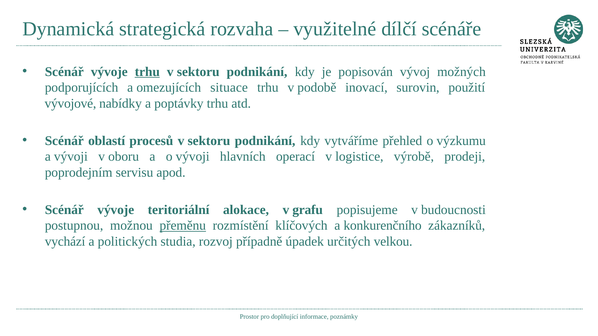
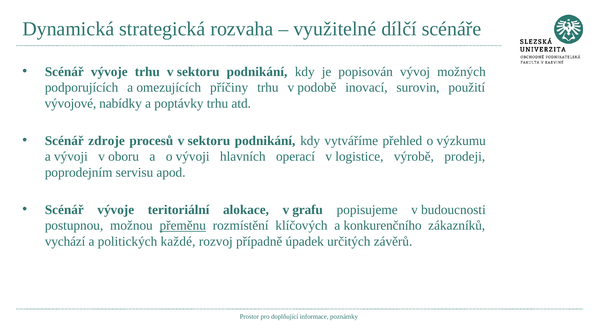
trhu underline: present -> none (147, 72)
situace: situace -> příčiny (229, 88)
oblastí: oblastí -> zdroje (107, 141)
studia: studia -> každé (178, 242)
velkou: velkou -> závěrů (393, 242)
